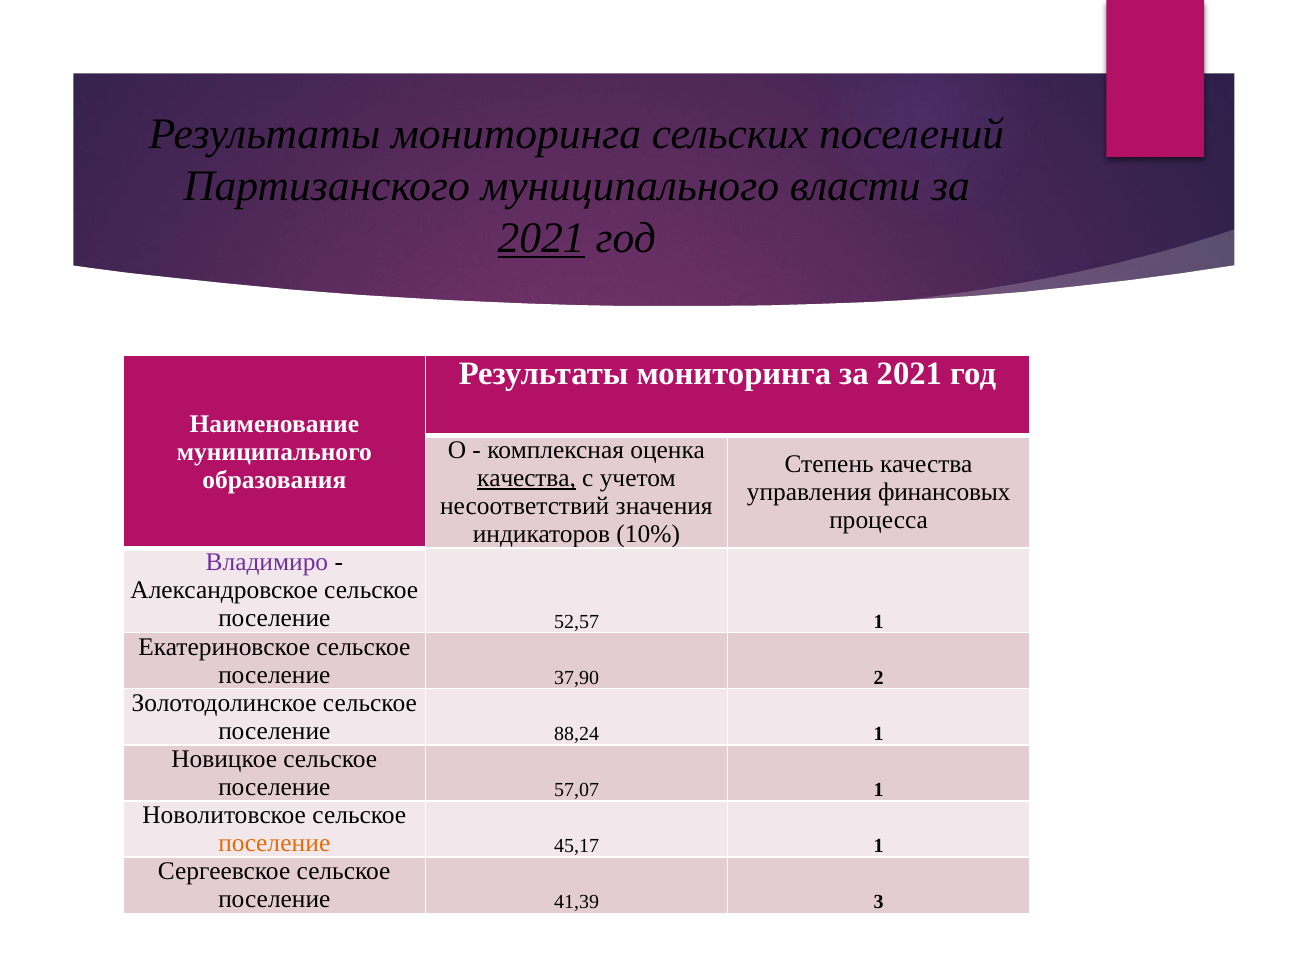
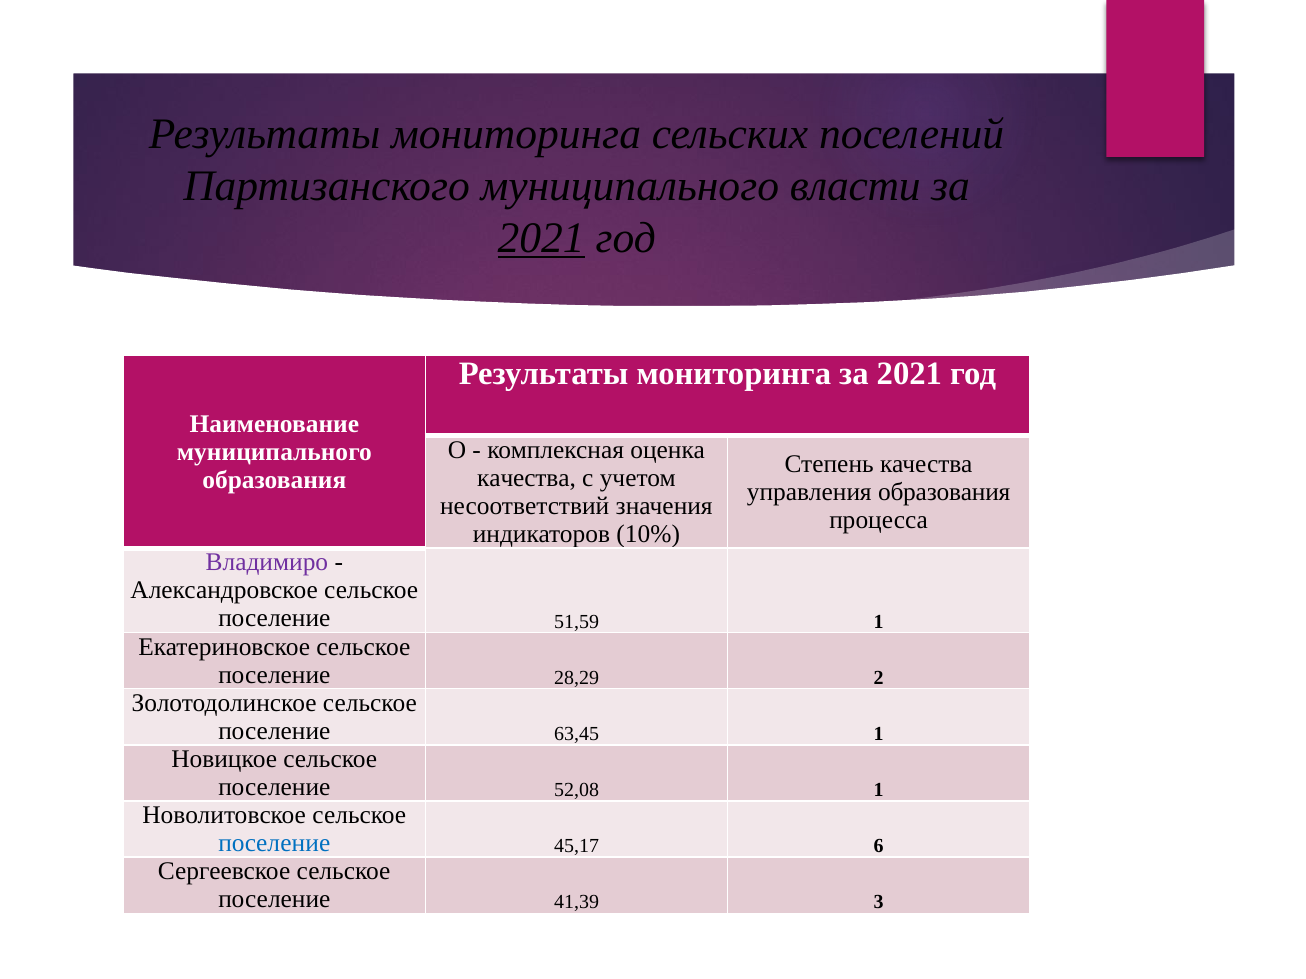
качества underline: present -> none (527, 478)
управления финансовых: финансовых -> образования (944, 492)
52,57: 52,57 -> 51,59 (577, 622)
37,90: 37,90 -> 28,29 (577, 678)
88,24: 88,24 -> 63,45 (577, 734)
57,07: 57,07 -> 52,08 (577, 790)
поселение colour: orange -> blue (274, 844)
45,17 1: 1 -> 6 (879, 847)
